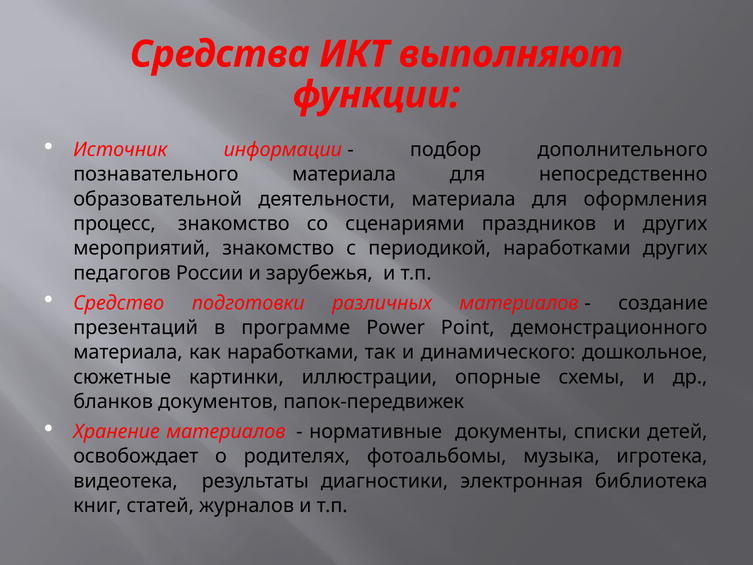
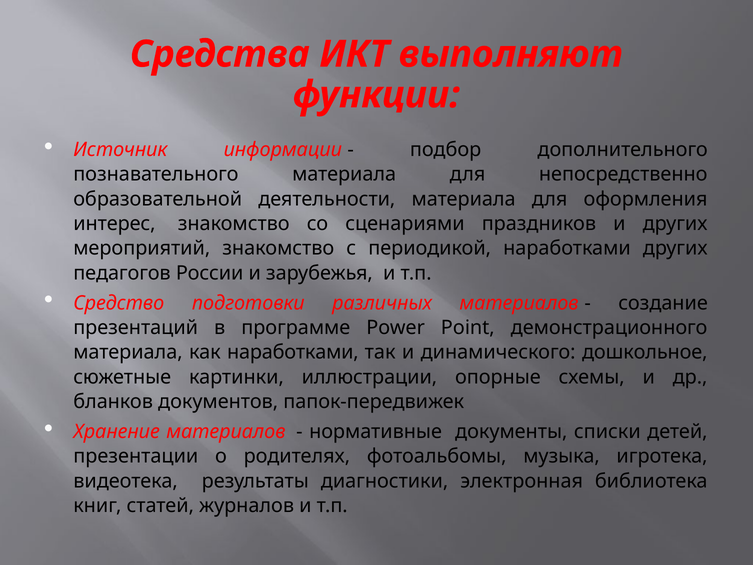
процесс: процесс -> интерес (114, 224)
освобождает: освобождает -> презентации (136, 456)
